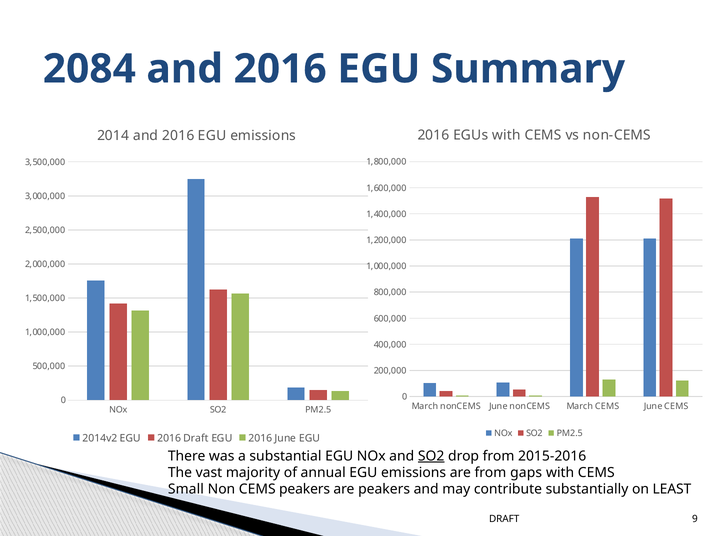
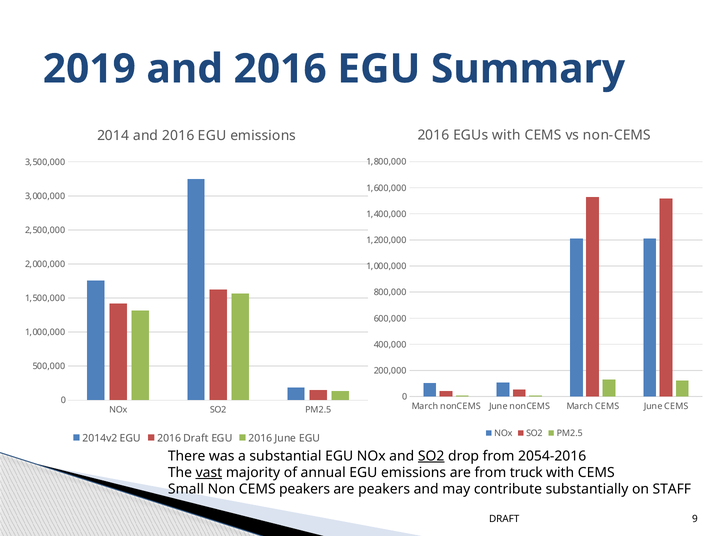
2084: 2084 -> 2019 (89, 69)
2015-2016: 2015-2016 -> 2054-2016 (552, 456)
vast underline: none -> present (209, 473)
gaps: gaps -> truck (526, 473)
LEAST: LEAST -> STAFF (672, 490)
